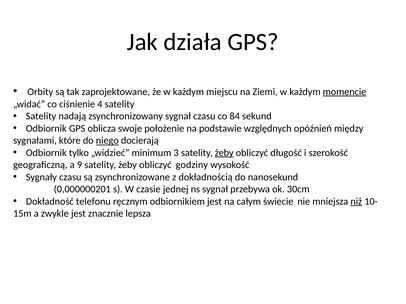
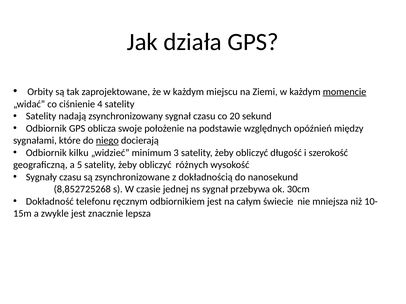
84: 84 -> 20 (235, 116)
tylko: tylko -> kilku (79, 153)
żeby underline: present -> none (224, 153)
9: 9 -> 5 (80, 165)
godziny: godziny -> różnych (192, 165)
0,000000201: 0,000000201 -> 8,852725268 (82, 190)
niż underline: present -> none (356, 202)
